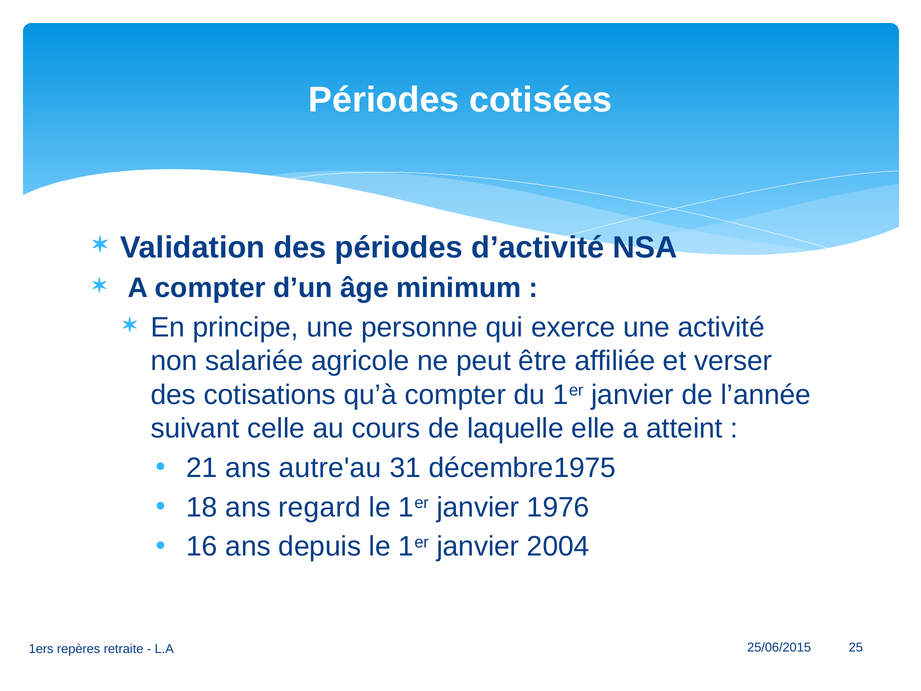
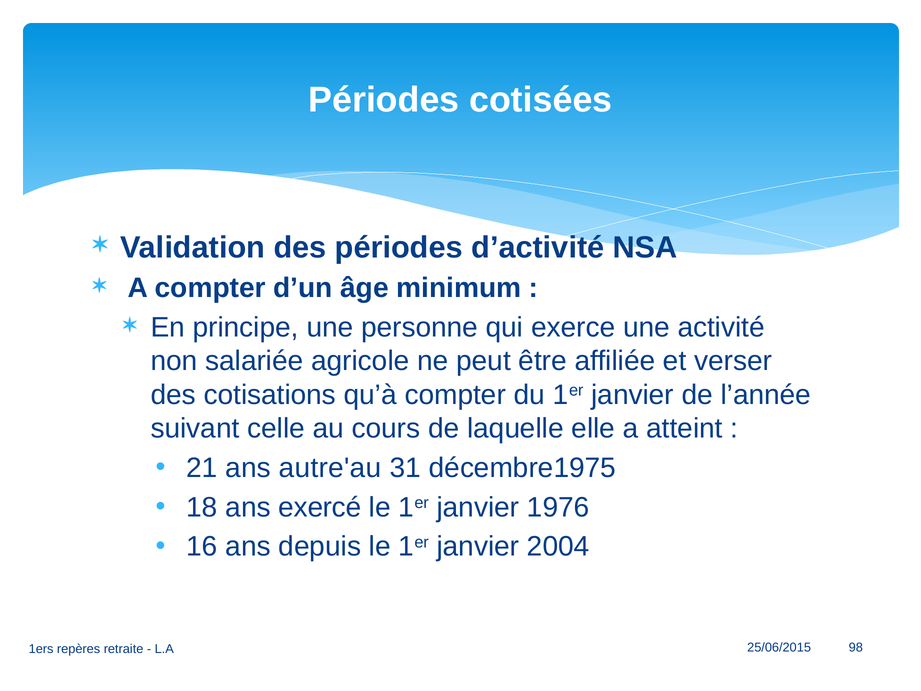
regard: regard -> exercé (320, 507)
25: 25 -> 98 (856, 647)
